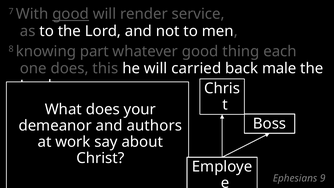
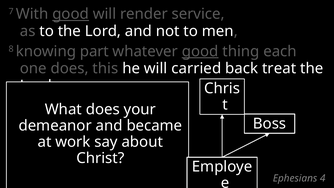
good underline: none -> present (200, 51)
male: male -> treat (279, 68)
authors: authors -> became (154, 126)
9: 9 -> 4 (323, 178)
